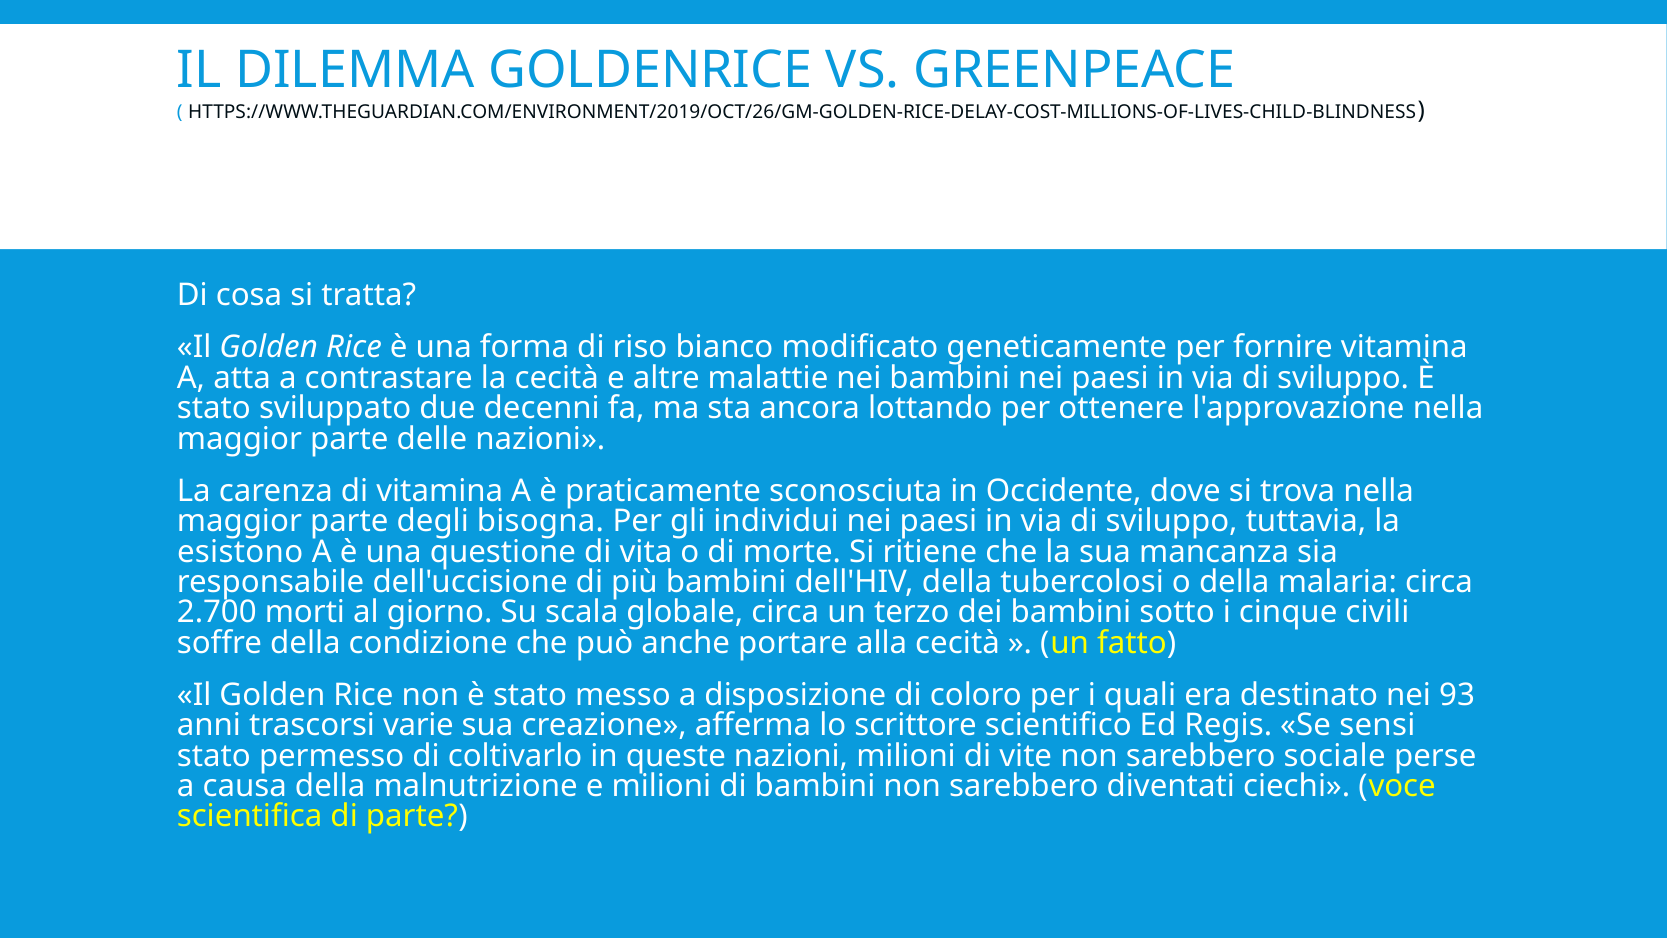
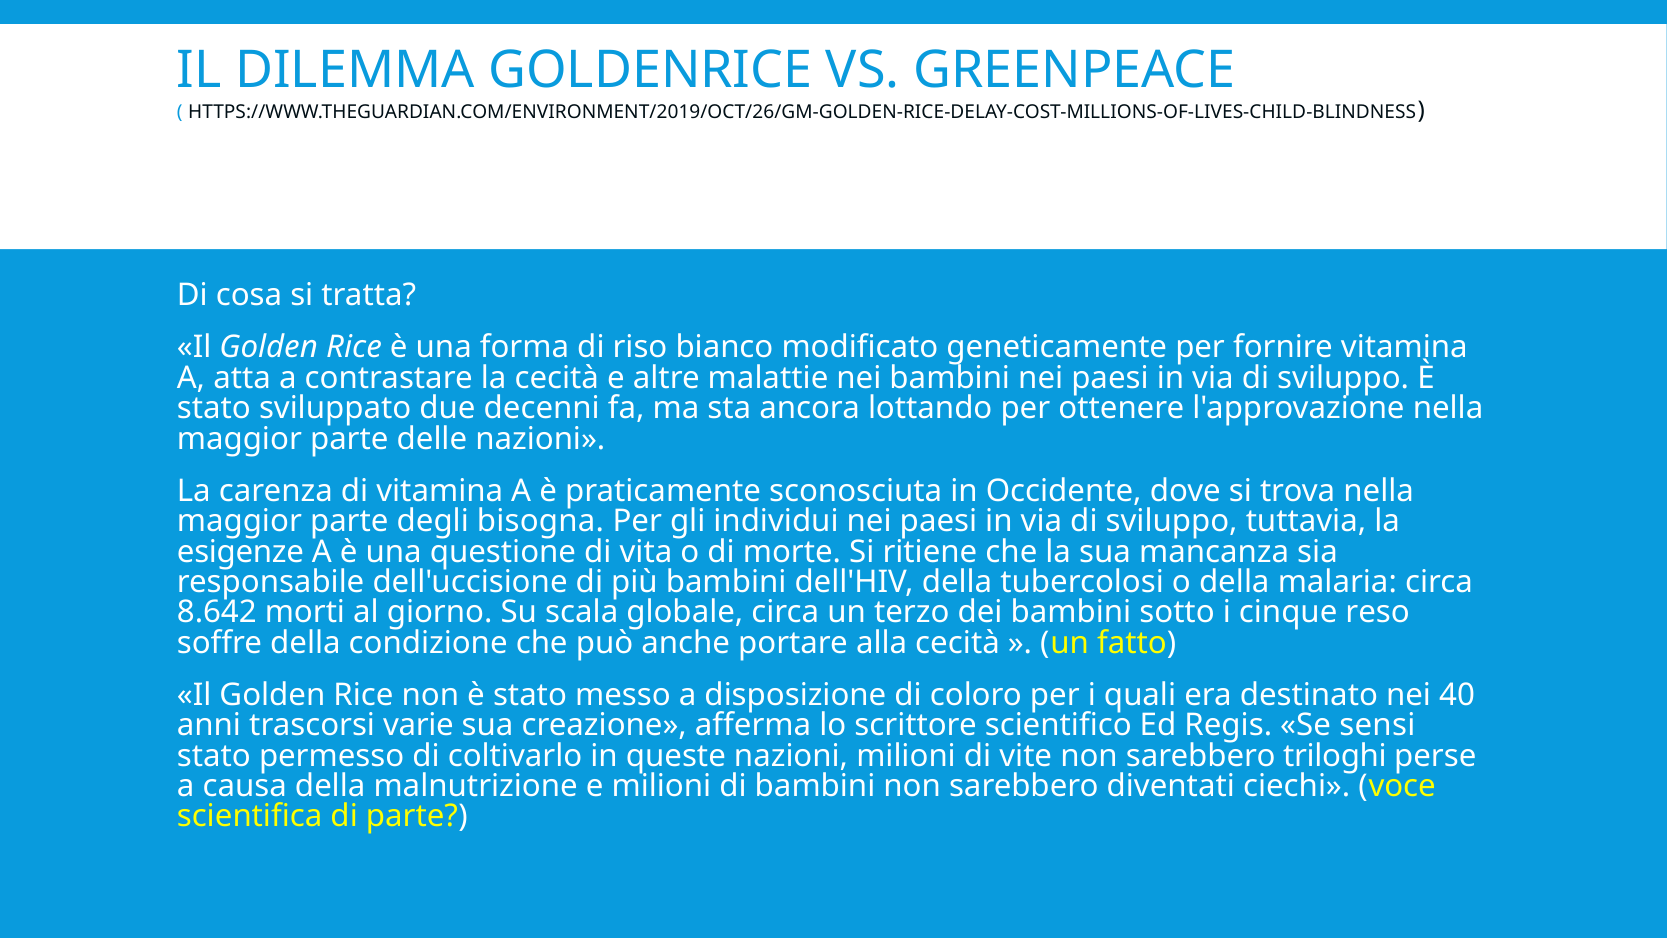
esistono: esistono -> esigenze (240, 552)
2.700: 2.700 -> 8.642 (217, 612)
civili: civili -> reso (1378, 612)
93: 93 -> 40 (1457, 695)
sociale: sociale -> triloghi (1335, 756)
